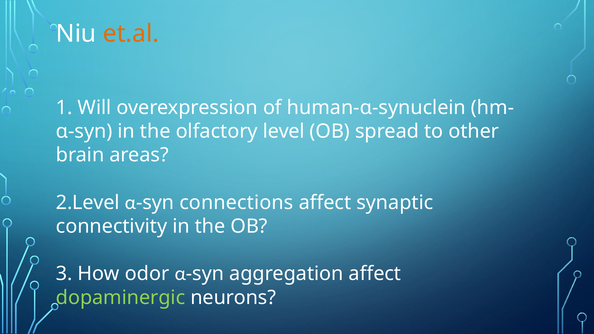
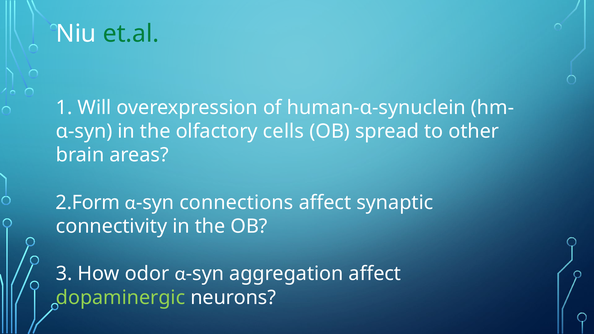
et.al colour: orange -> green (131, 34)
level: level -> cells (284, 131)
2.Level: 2.Level -> 2.Form (88, 203)
